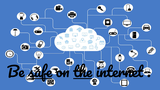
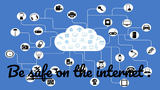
the underline: present -> none (83, 72)
